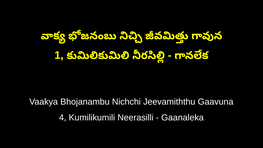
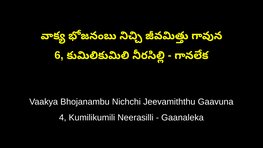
1: 1 -> 6 (59, 55)
